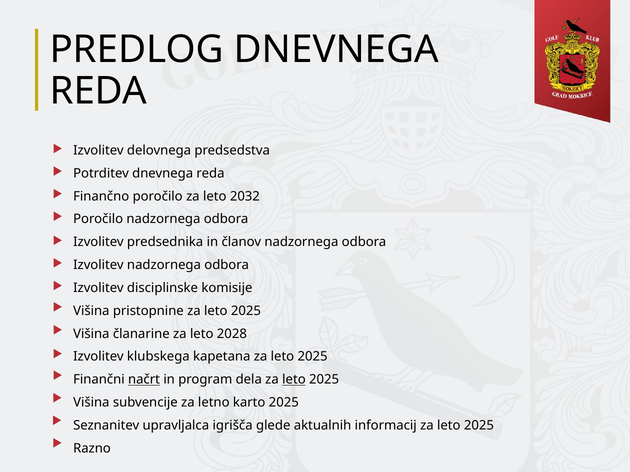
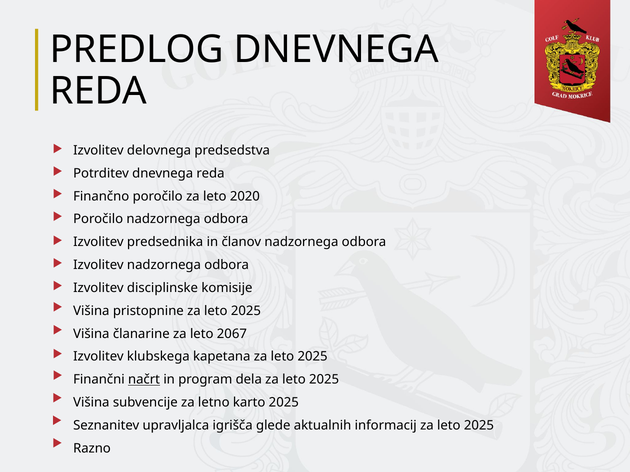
2032: 2032 -> 2020 (245, 196)
2028: 2028 -> 2067 (232, 334)
leto underline: present -> none (294, 380)
